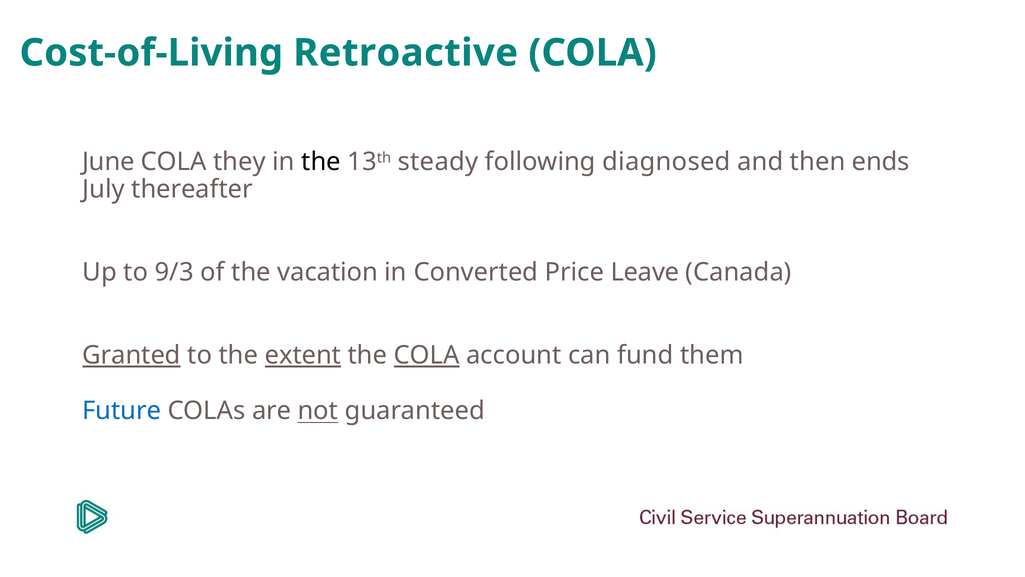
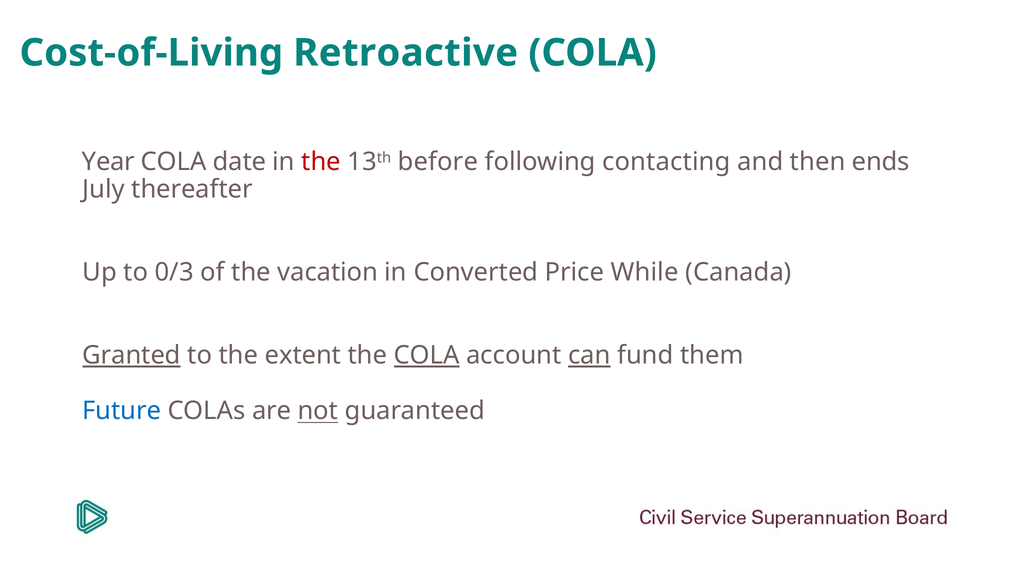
June: June -> Year (108, 162)
they: they -> date (239, 162)
the colour: black -> red (321, 162)
steady: steady -> before (438, 162)
diagnosed: diagnosed -> contacting (666, 162)
9/3: 9/3 -> 0/3 (174, 272)
Leave: Leave -> While (645, 272)
extent underline: present -> none (303, 355)
can underline: none -> present (589, 355)
